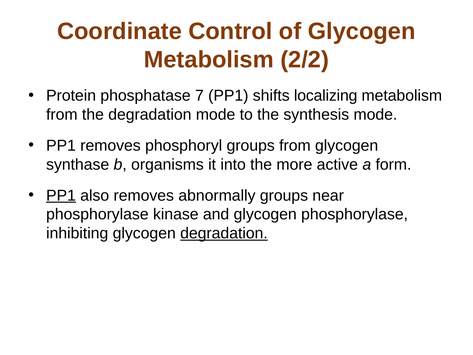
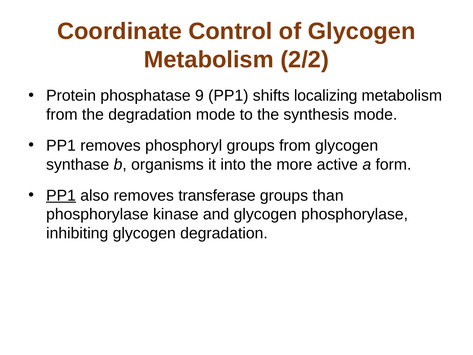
7: 7 -> 9 (199, 96)
abnormally: abnormally -> transferase (217, 195)
near: near -> than (328, 195)
degradation underline: present -> none (224, 233)
